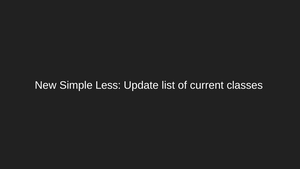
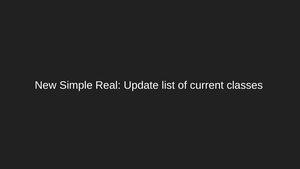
Less: Less -> Real (108, 85)
